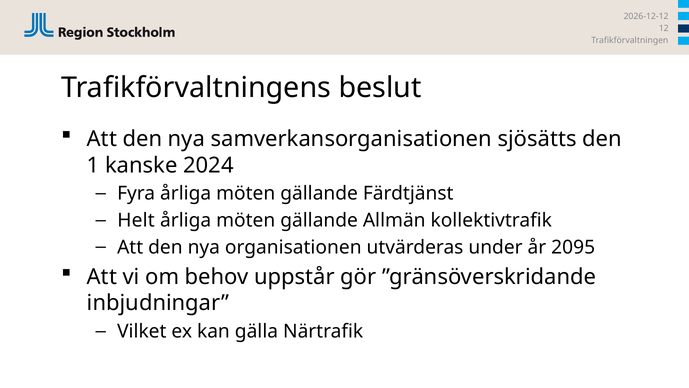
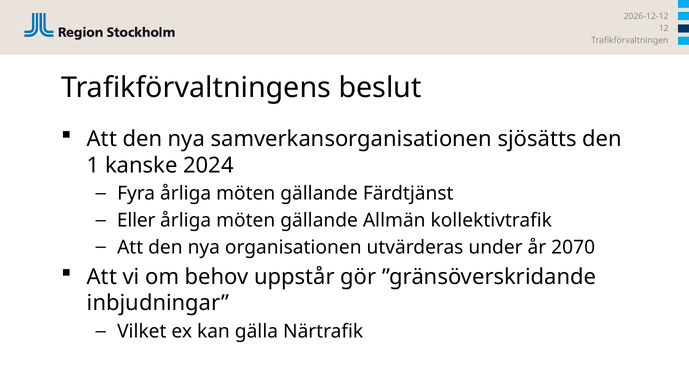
Helt: Helt -> Eller (136, 220)
2095: 2095 -> 2070 (573, 247)
